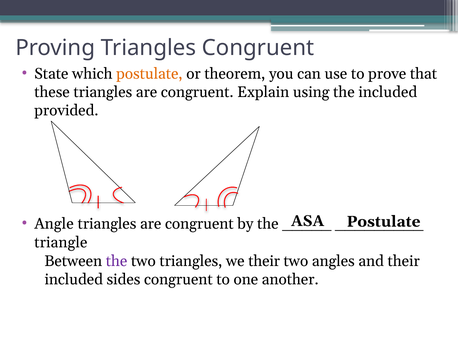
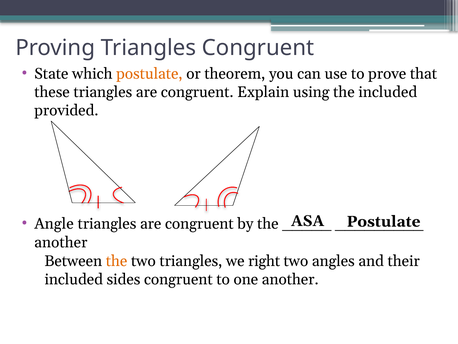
triangle: triangle -> another (61, 242)
the colour: purple -> orange (117, 261)
we their: their -> right (264, 261)
